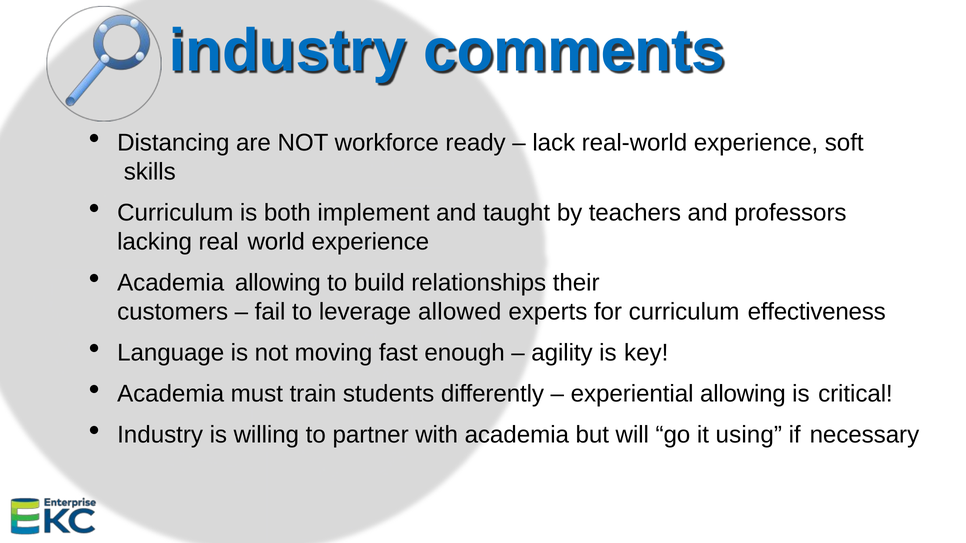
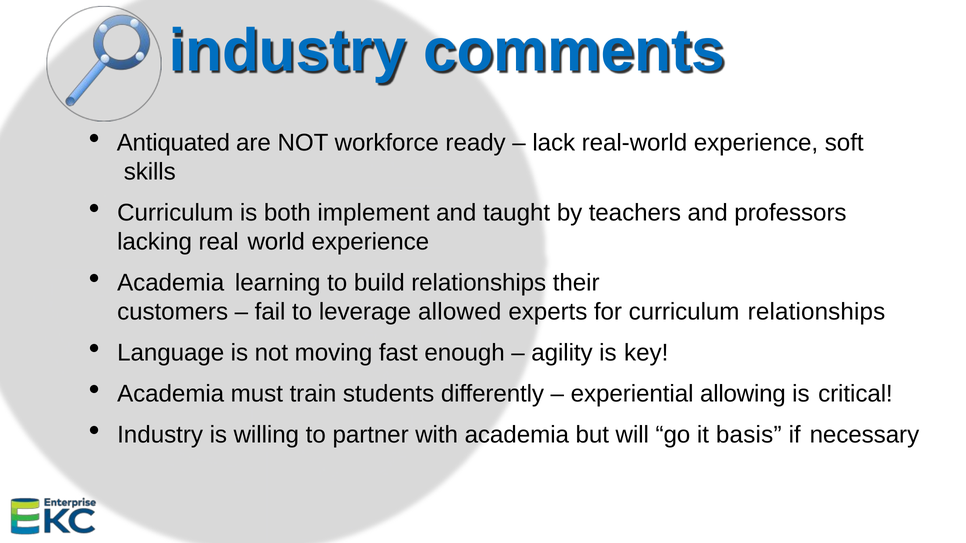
Distancing: Distancing -> Antiquated (173, 143)
Academia allowing: allowing -> learning (278, 283)
curriculum effectiveness: effectiveness -> relationships (816, 312)
using: using -> basis (749, 435)
